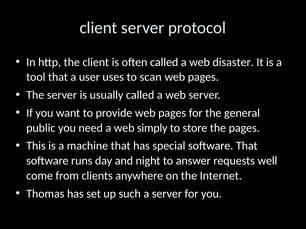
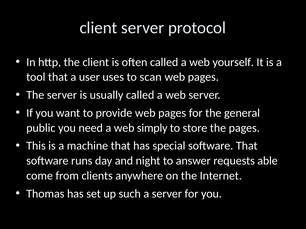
disaster: disaster -> yourself (233, 62)
well: well -> able (267, 161)
